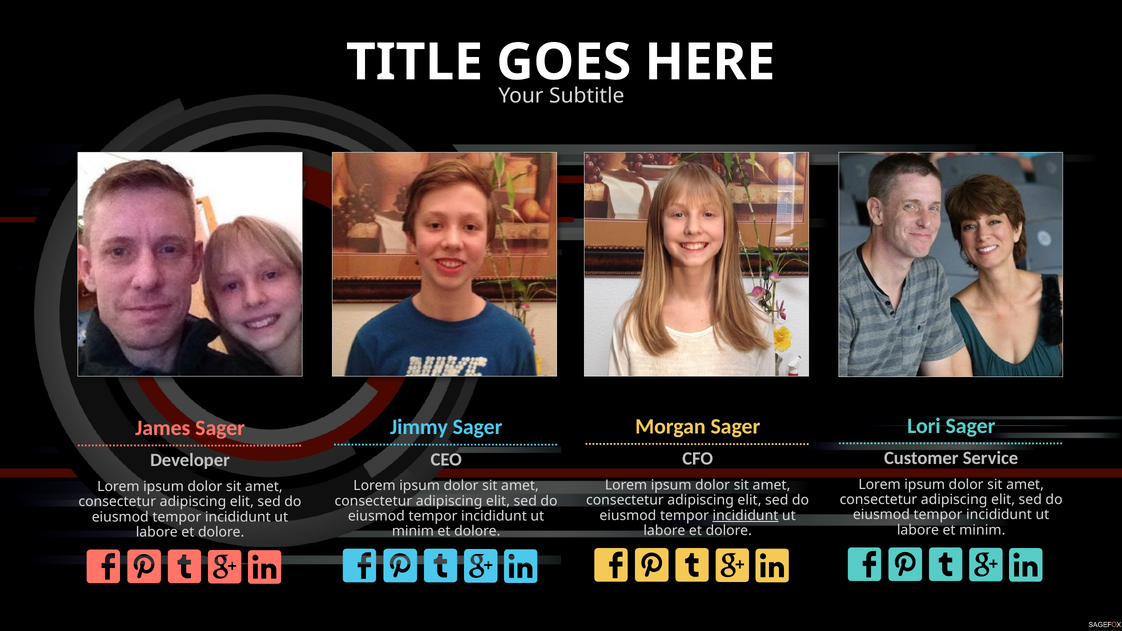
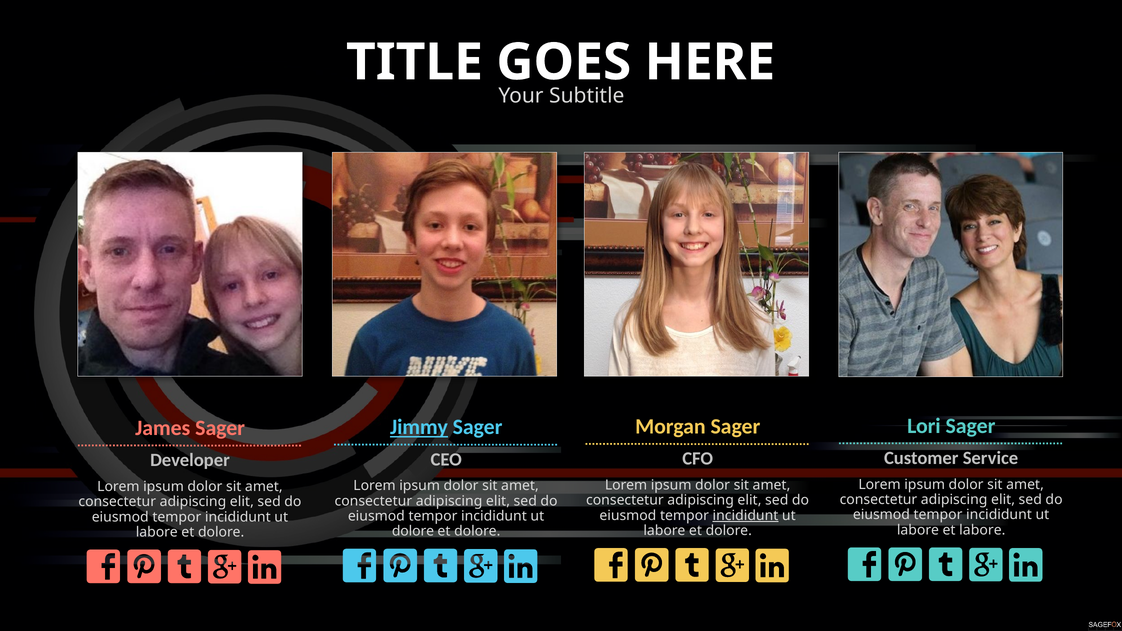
Jimmy underline: none -> present (419, 427)
et minim: minim -> labore (982, 530)
minim: minim -> dolore (413, 531)
